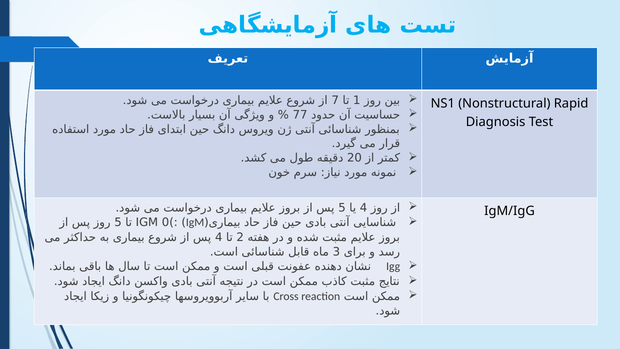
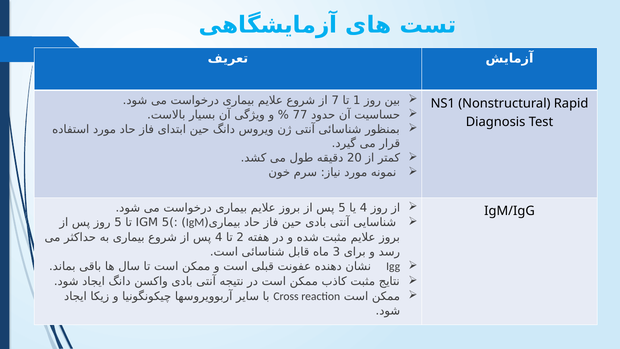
0: 0 -> 5 (166, 222)
